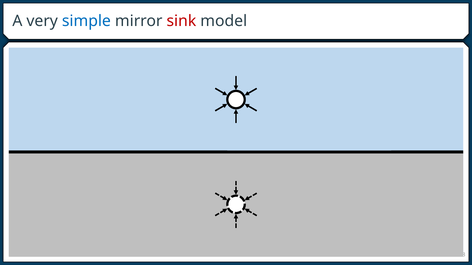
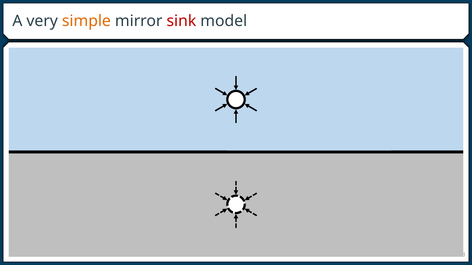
simple colour: blue -> orange (86, 21)
